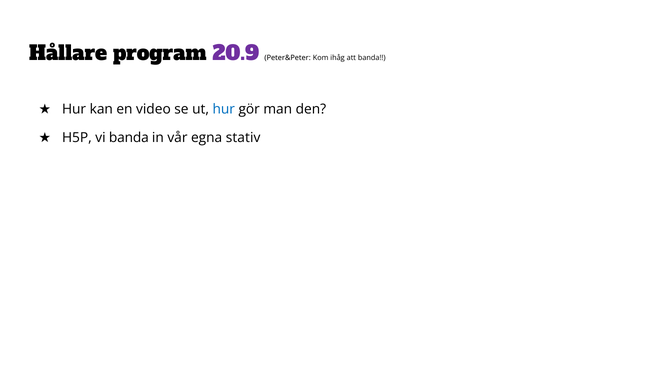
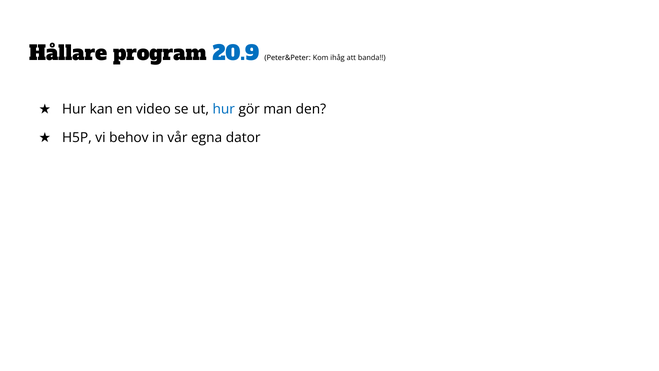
20.9 colour: purple -> blue (236, 54)
vi banda: banda -> behov (129, 137)
stativ: stativ -> dator (243, 137)
